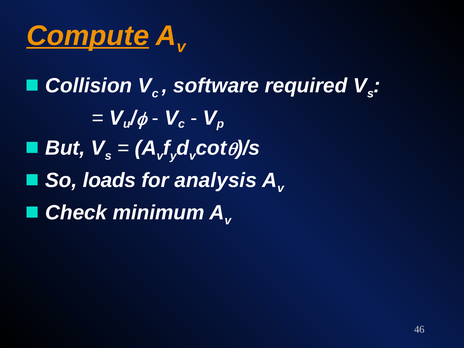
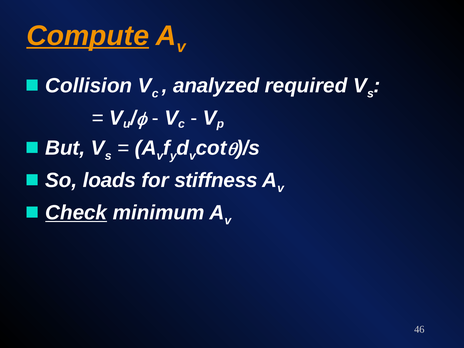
software: software -> analyzed (216, 86)
analysis: analysis -> stiffness (216, 180)
Check underline: none -> present (76, 213)
